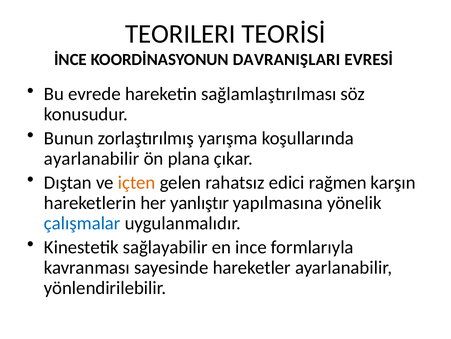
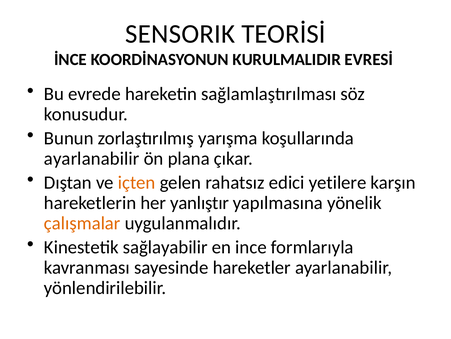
TEORILERI: TEORILERI -> SENSORIK (180, 34)
DAVRANIŞLARI: DAVRANIŞLARI -> KURULMALIDIR (287, 59)
rağmen: rağmen -> yetilere (338, 182)
çalışmalar colour: blue -> orange (82, 223)
